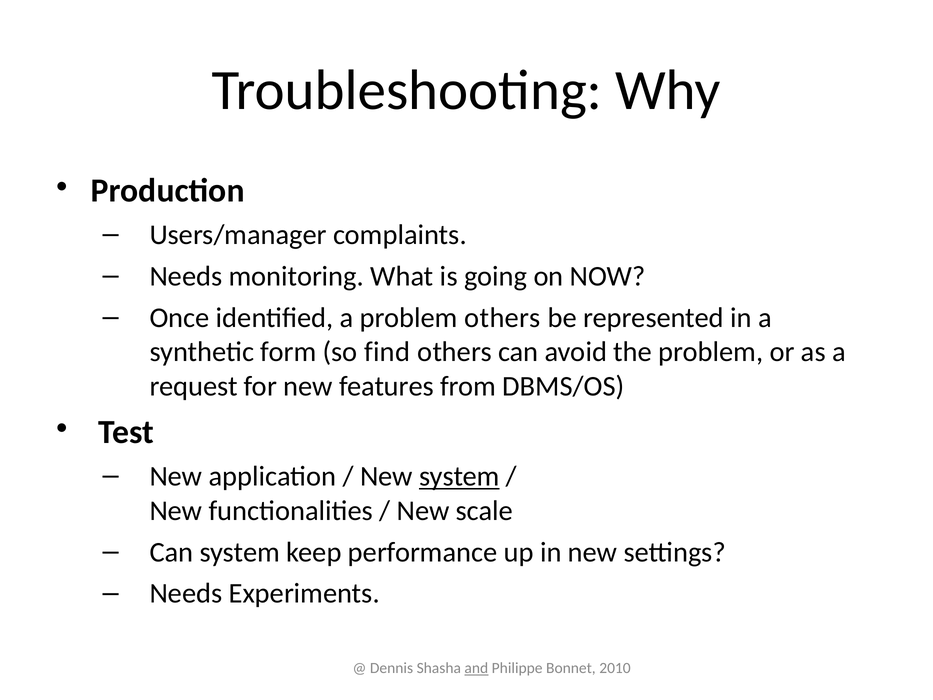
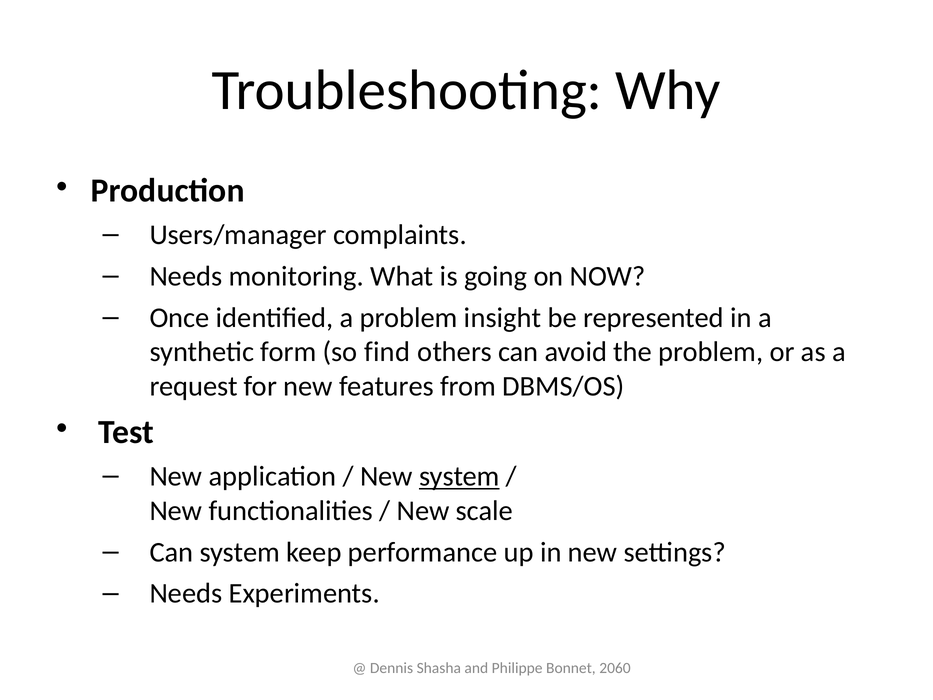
problem others: others -> insight (503, 318)
and underline: present -> none (476, 668)
2010: 2010 -> 2060 (615, 668)
